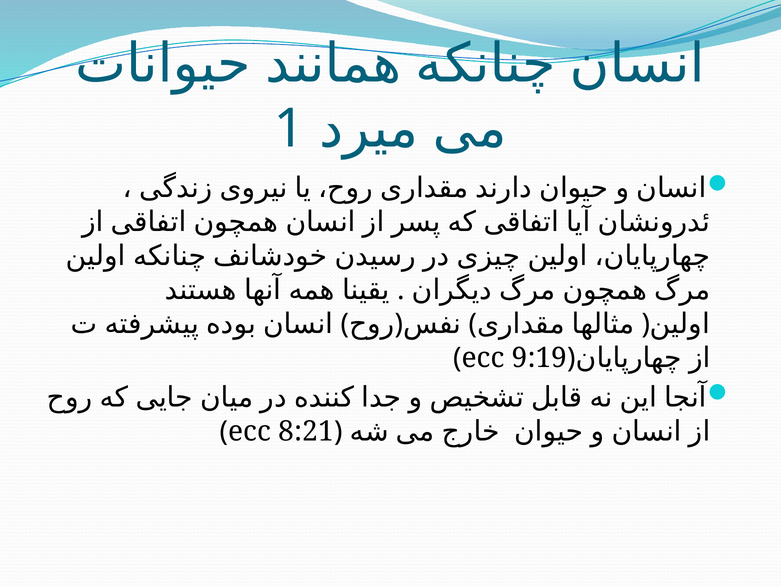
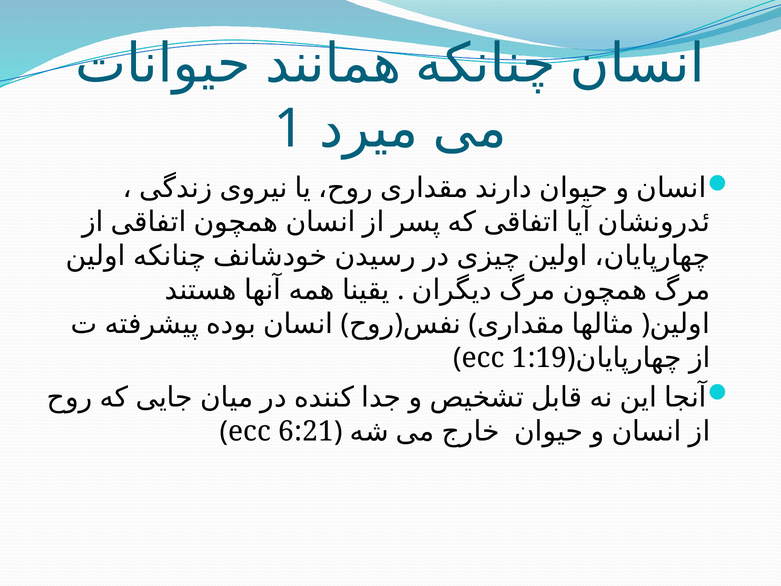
9:19: 9:19 -> 1:19 (540, 358)
8:21: 8:21 -> 6:21 (306, 431)
